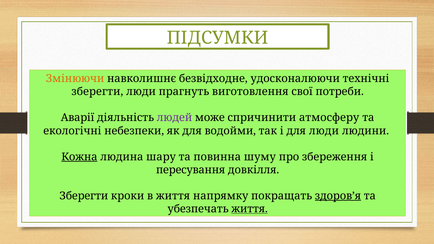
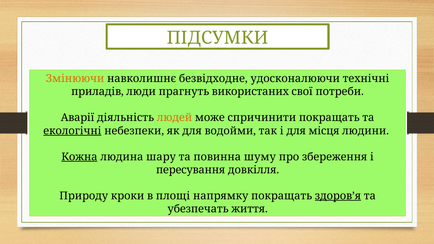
зберегти: зберегти -> приладів (97, 92)
виготовлення: виготовлення -> використаних (250, 92)
людей colour: purple -> orange (174, 118)
спричинити атмосферу: атмосферу -> покращать (329, 118)
екологічні underline: none -> present (72, 131)
для люди: люди -> місця (324, 131)
Зберегти: Зберегти -> Природу (84, 196)
в життя: життя -> площі (173, 196)
життя underline: present -> none (250, 209)
